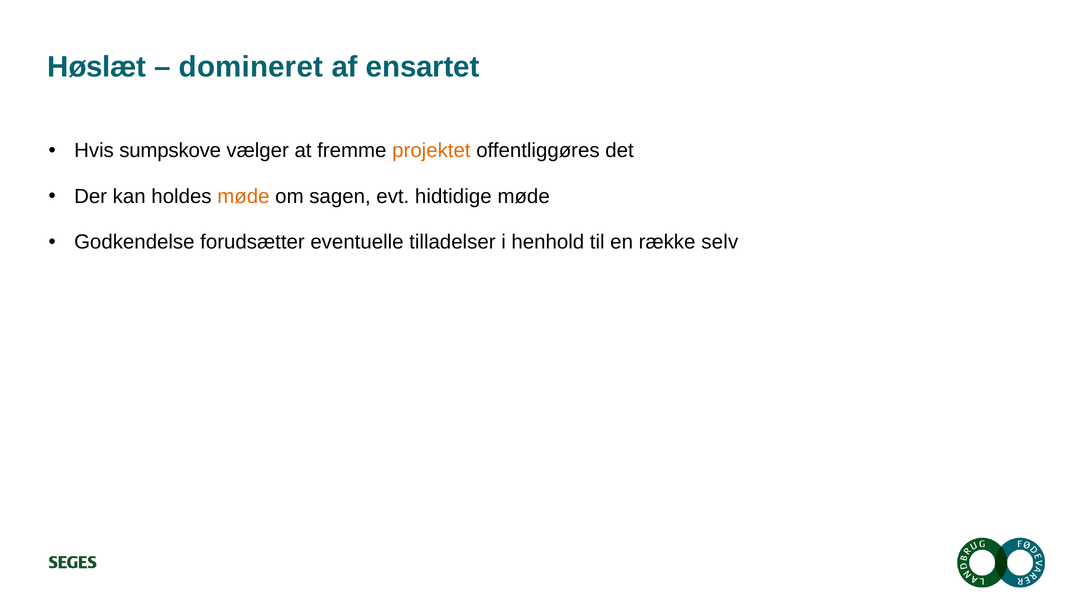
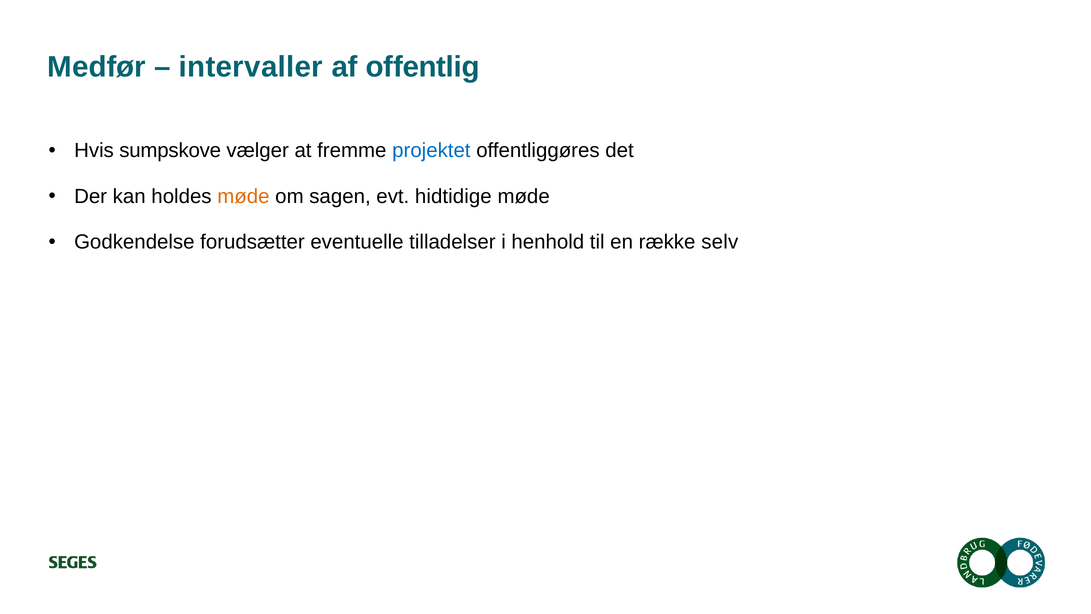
Høslæt: Høslæt -> Medfør (97, 67)
domineret: domineret -> intervaller (251, 67)
ensartet: ensartet -> offentlig (423, 67)
projektet colour: orange -> blue (431, 150)
